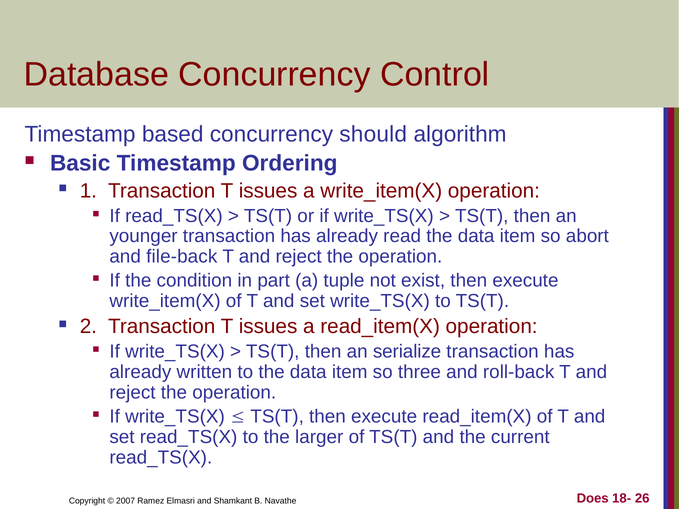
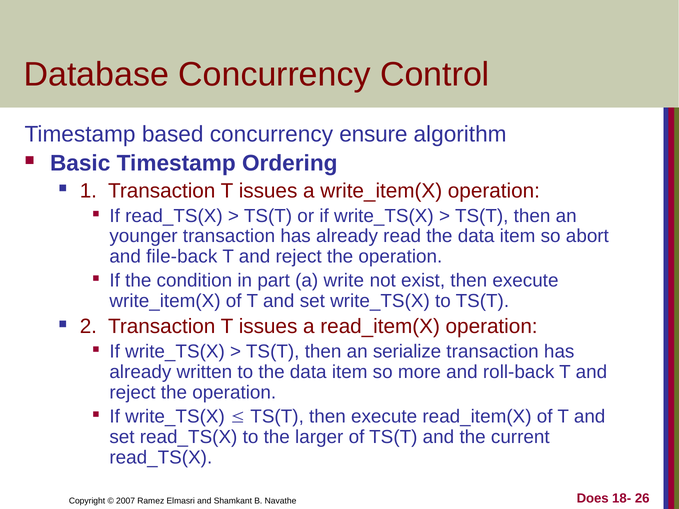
should: should -> ensure (373, 134)
tuple: tuple -> write (344, 281)
three: three -> more (419, 372)
